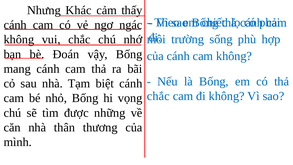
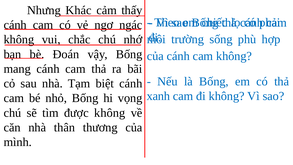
chắc: chắc -> xanh (158, 96)
được những: những -> không (110, 113)
